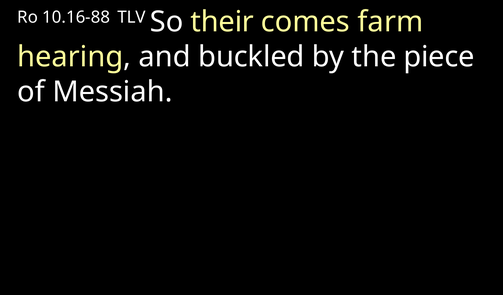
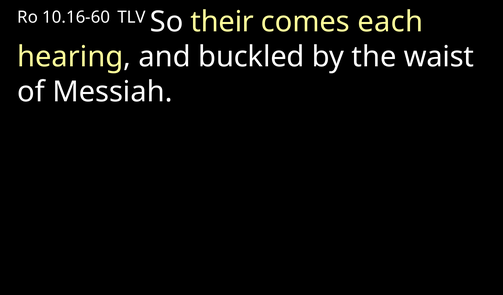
10.16-88: 10.16-88 -> 10.16-60 (76, 17)
farm: farm -> each (390, 22)
piece: piece -> waist (439, 57)
